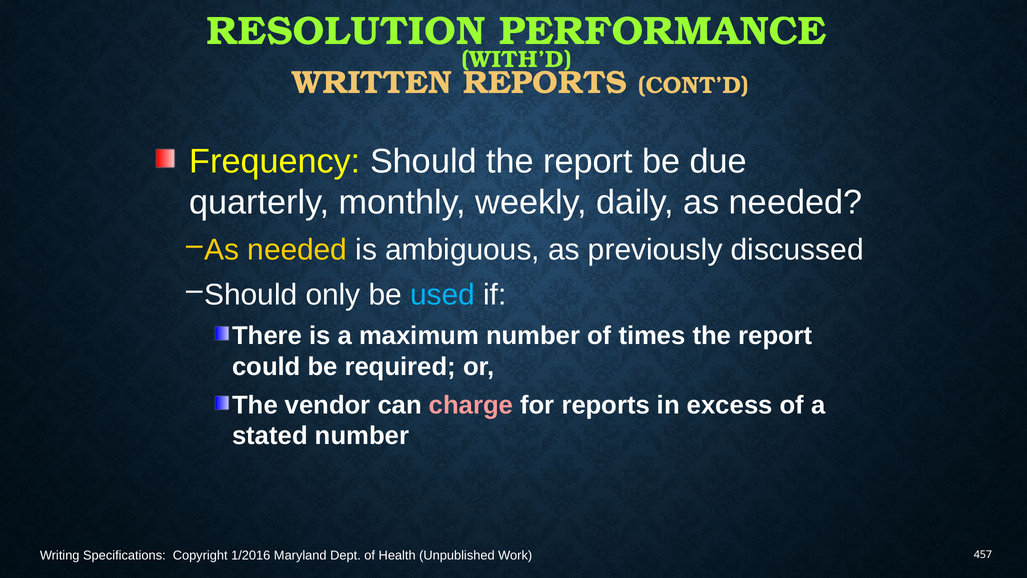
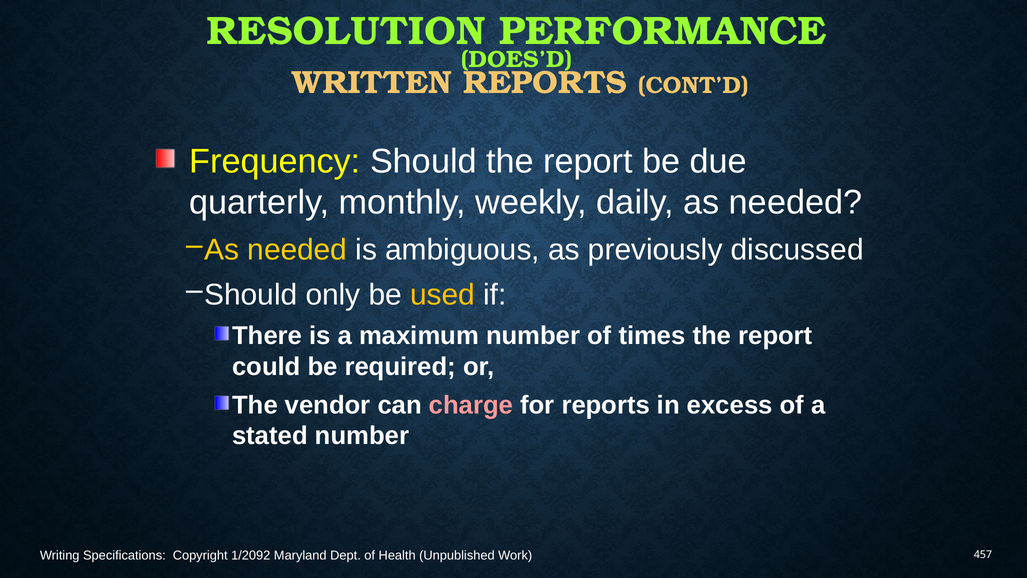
WITH’D: WITH’D -> DOES’D (517, 59)
used colour: light blue -> yellow (443, 295)
1/2016: 1/2016 -> 1/2092 (251, 555)
